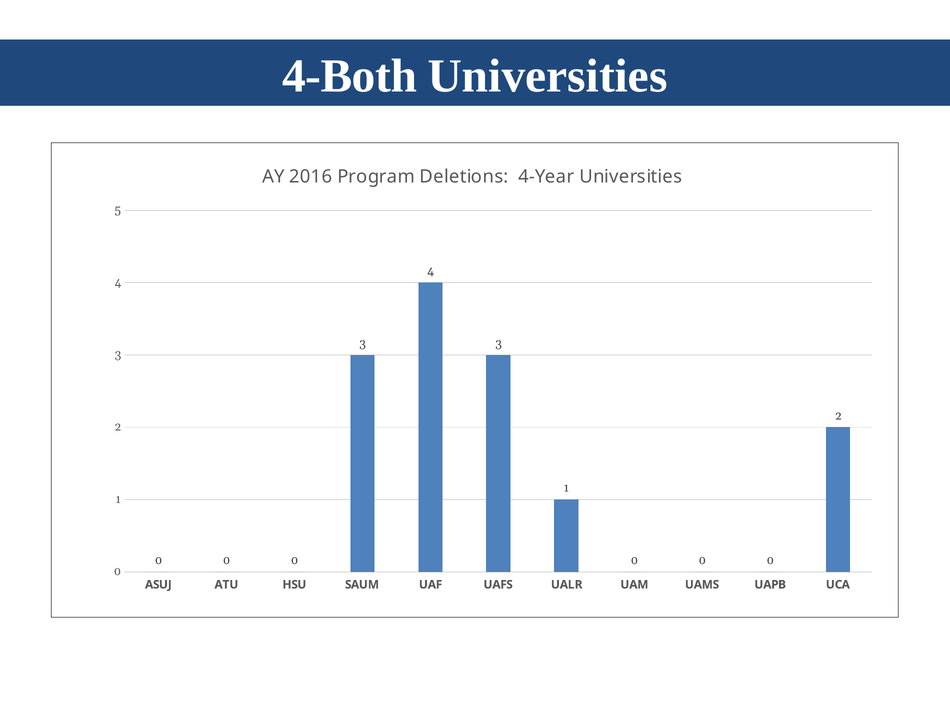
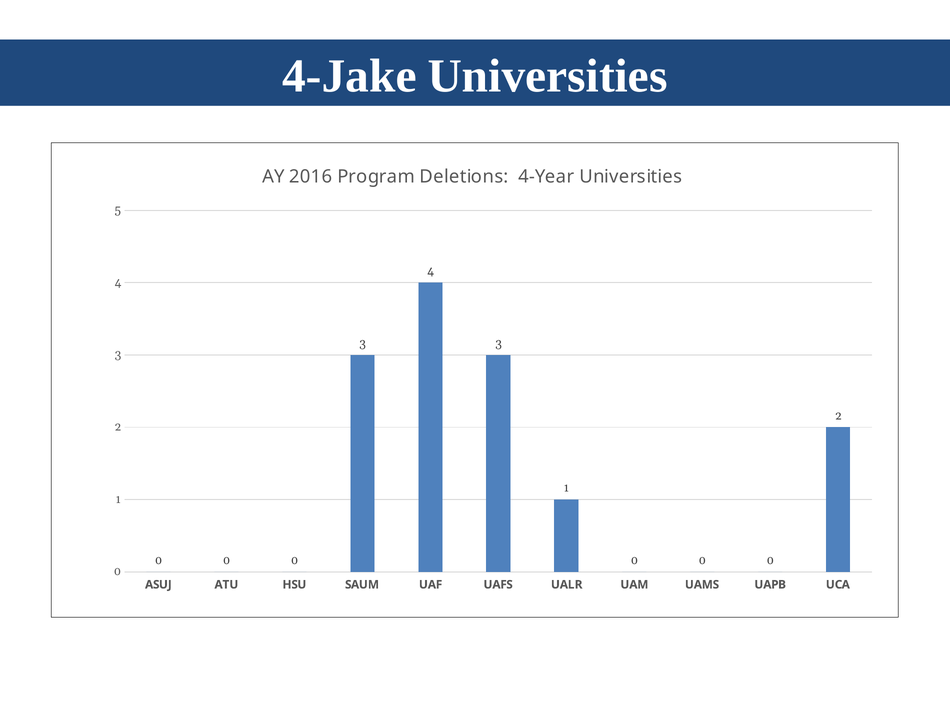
4-Both: 4-Both -> 4-Jake (349, 76)
